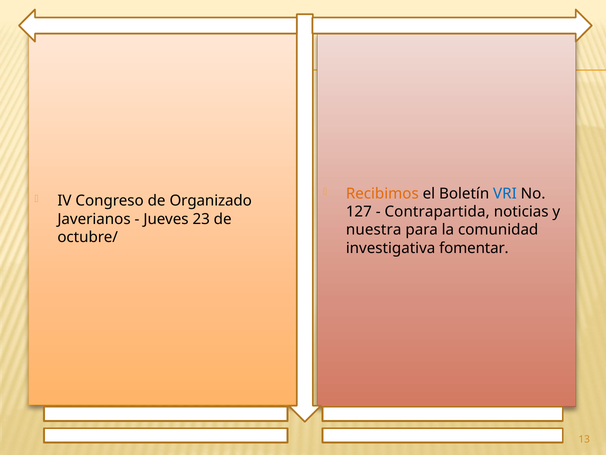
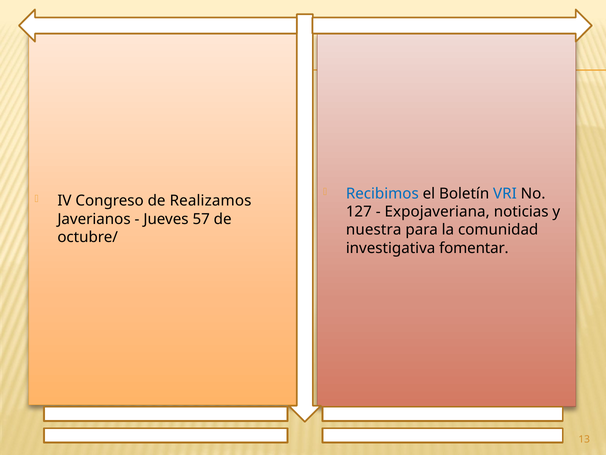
Recibimos colour: orange -> blue (382, 193)
Organizado: Organizado -> Realizamos (211, 201)
Contrapartida: Contrapartida -> Expojaveriana (437, 212)
23: 23 -> 57 (201, 219)
